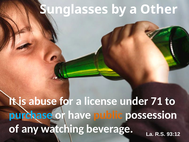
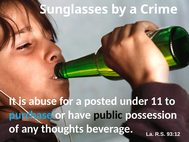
Other: Other -> Crime (159, 9)
license: license -> posted (101, 101)
71: 71 -> 11 (157, 101)
public colour: orange -> black (108, 115)
watching: watching -> thoughts (62, 129)
